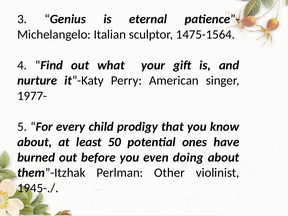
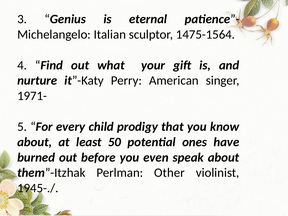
1977-: 1977- -> 1971- (32, 96)
doing: doing -> speak (188, 157)
